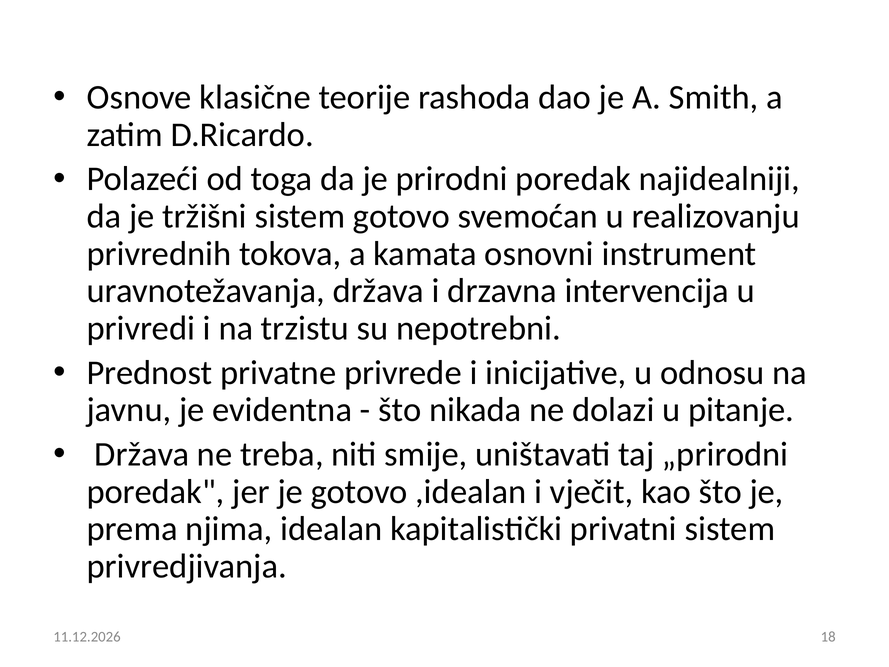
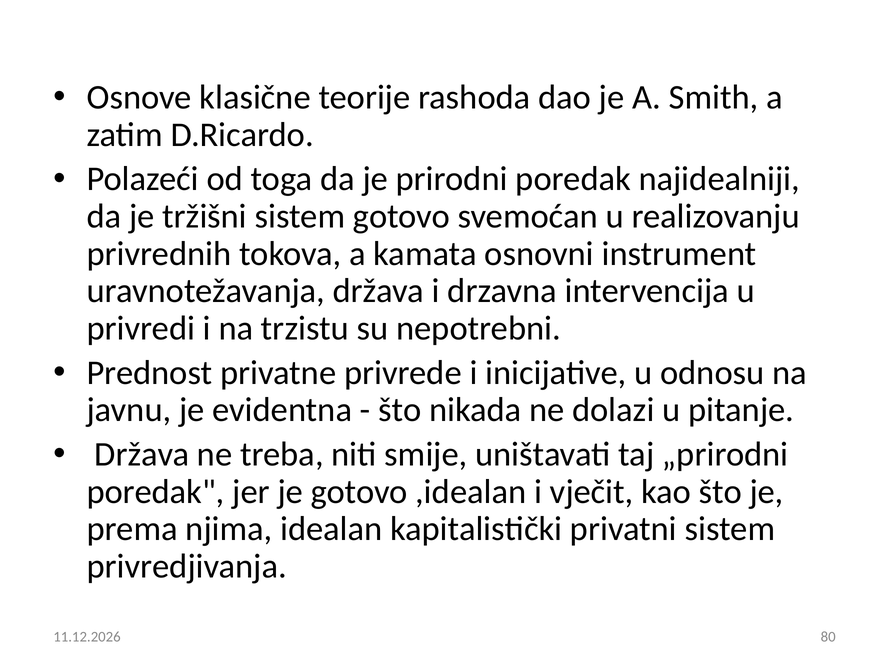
18: 18 -> 80 (828, 637)
